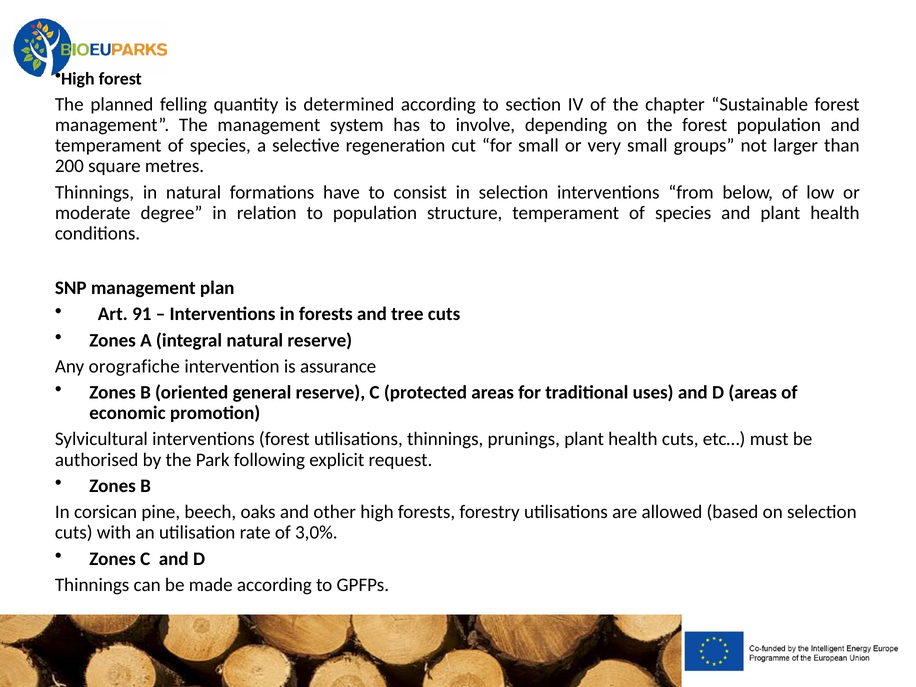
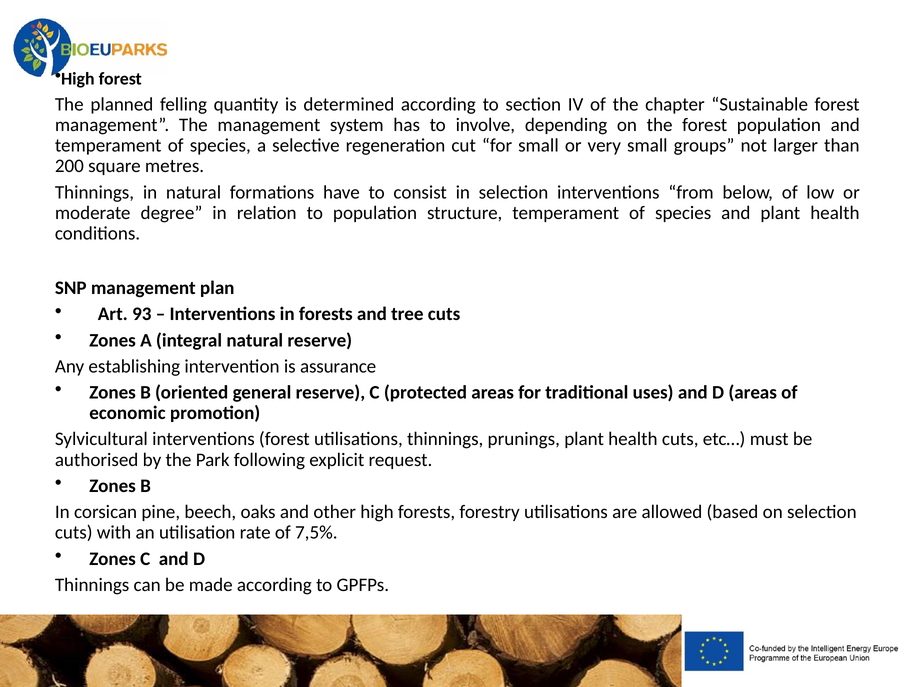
91: 91 -> 93 (142, 314)
orografiche: orografiche -> establishing (134, 366)
3,0%: 3,0% -> 7,5% (316, 533)
